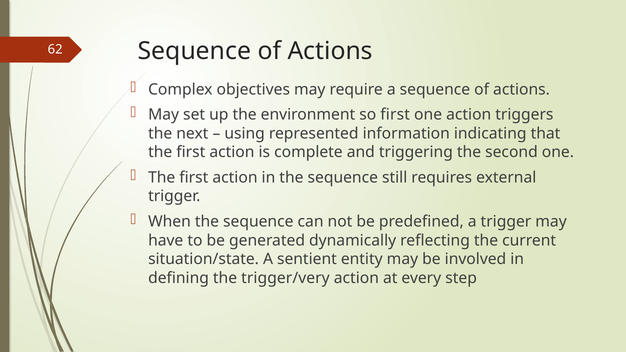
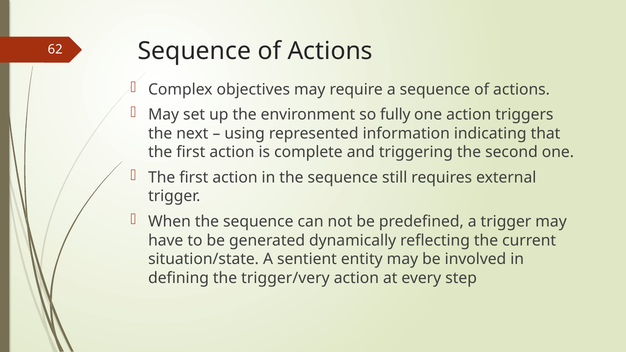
so first: first -> fully (395, 115)
